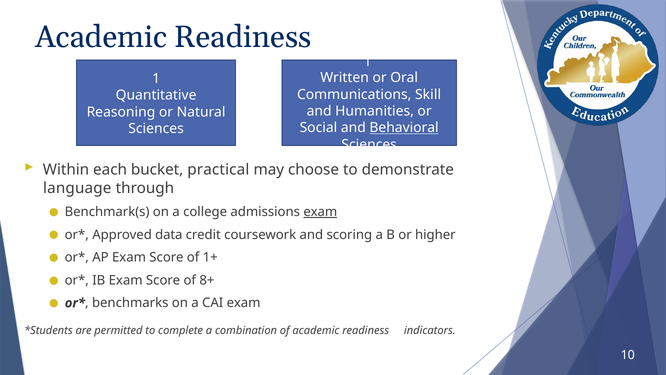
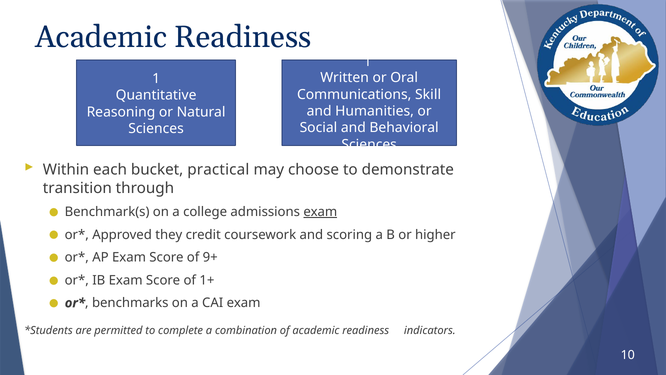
Behavioral underline: present -> none (404, 128)
language: language -> transition (77, 188)
data: data -> they (169, 234)
1+: 1+ -> 9+ (210, 257)
8+: 8+ -> 1+ (207, 280)
